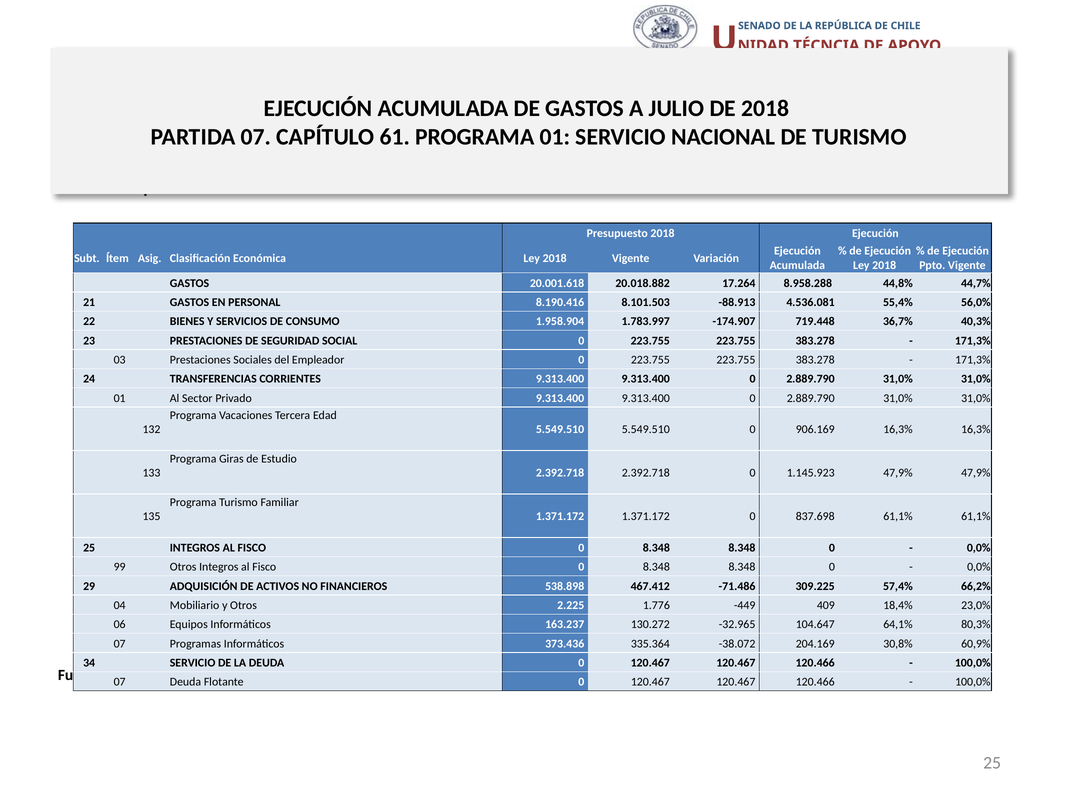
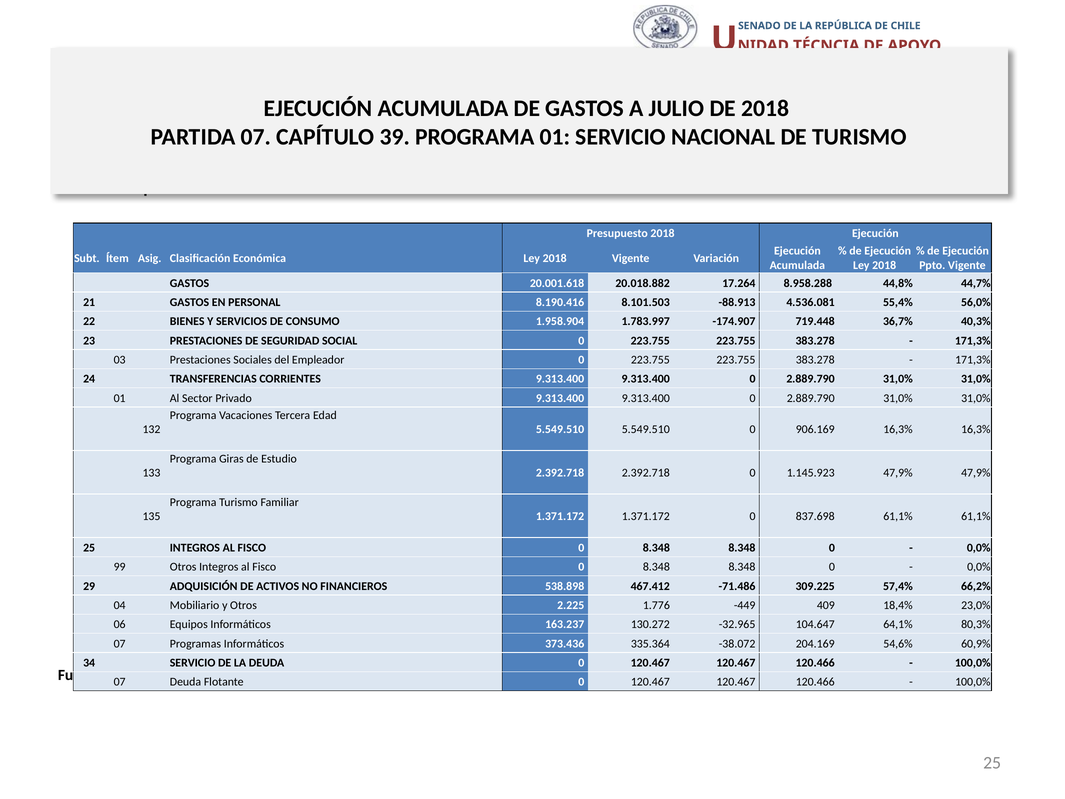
61: 61 -> 39 (395, 137)
30,8%: 30,8% -> 54,6% (898, 643)
